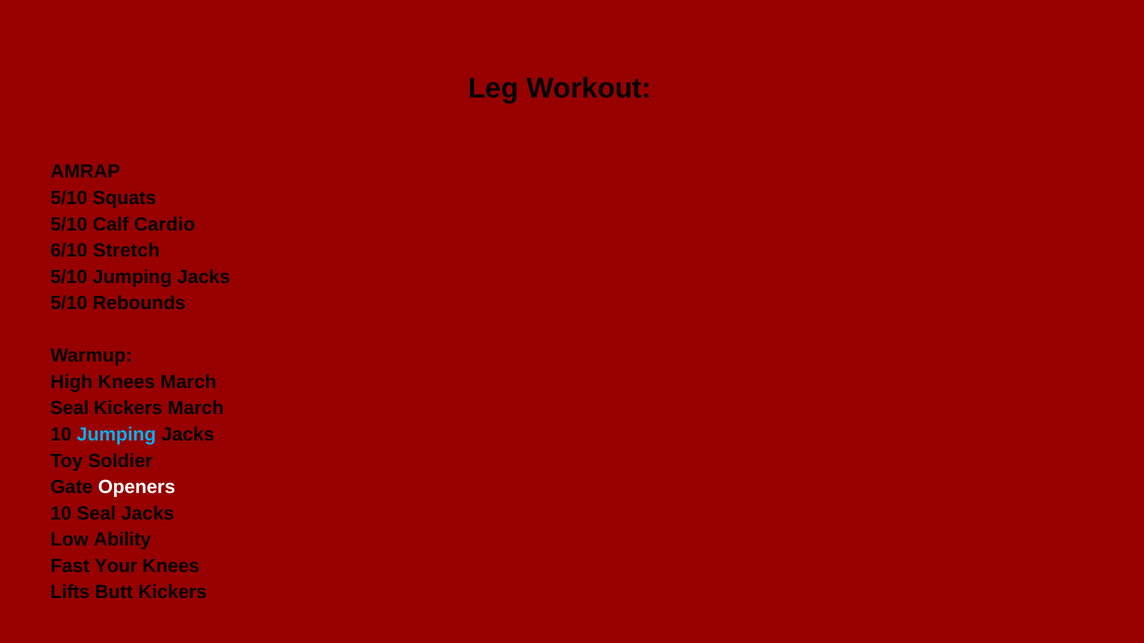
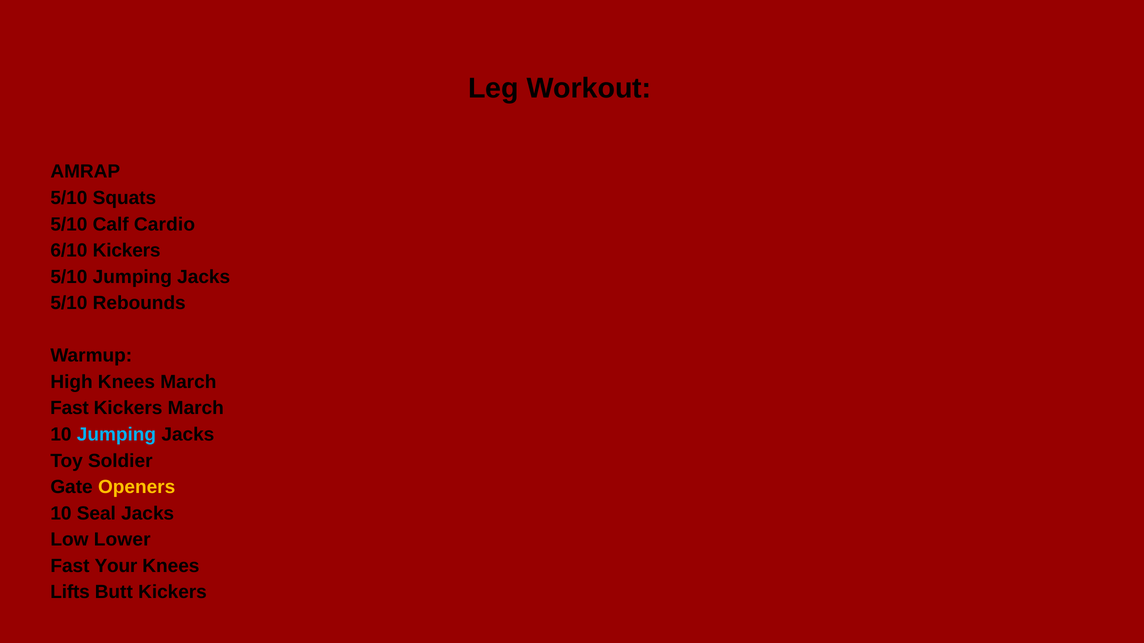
6/10 Stretch: Stretch -> Kickers (127, 251)
Seal: Seal -> Fast (70, 409)
Openers colour: white -> yellow (137, 487)
Ability: Ability -> Lower (122, 540)
